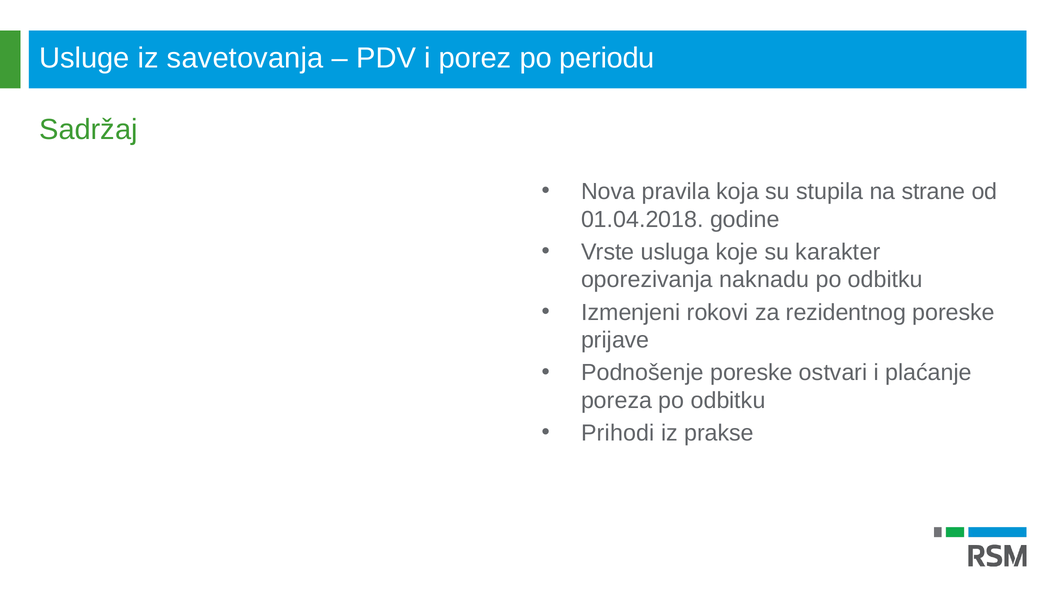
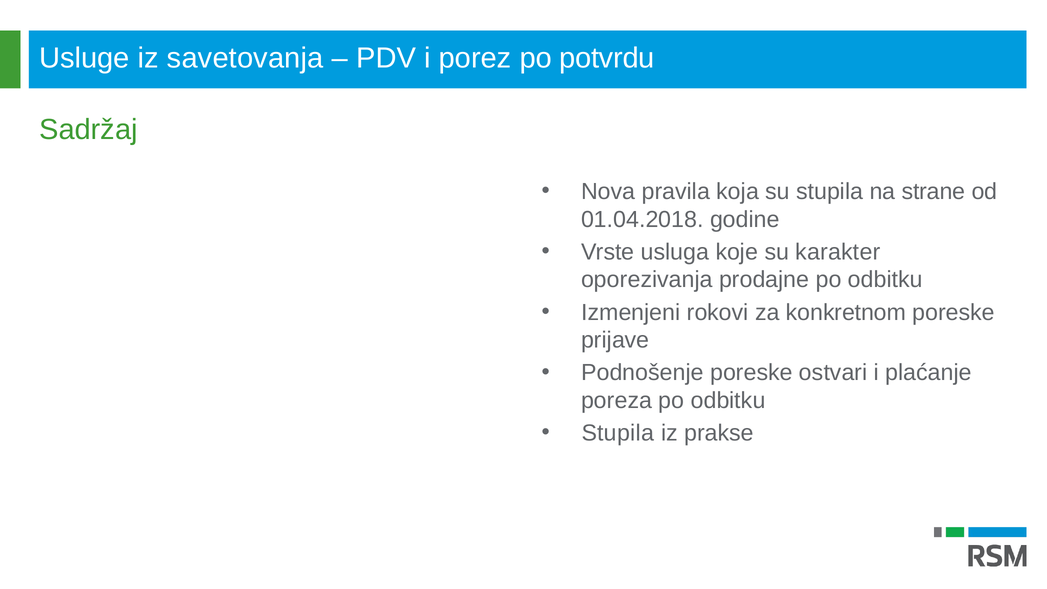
periodu: periodu -> potvrdu (607, 58)
naknadu: naknadu -> prodajne (764, 280)
rezidentnog: rezidentnog -> konkretnom (846, 312)
Prihodi: Prihodi -> Stupila (618, 433)
